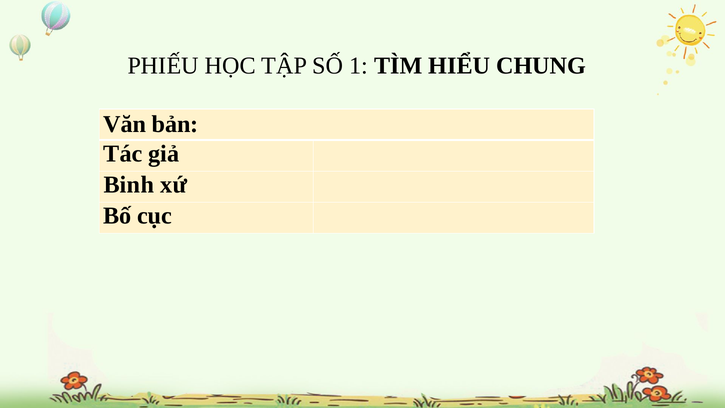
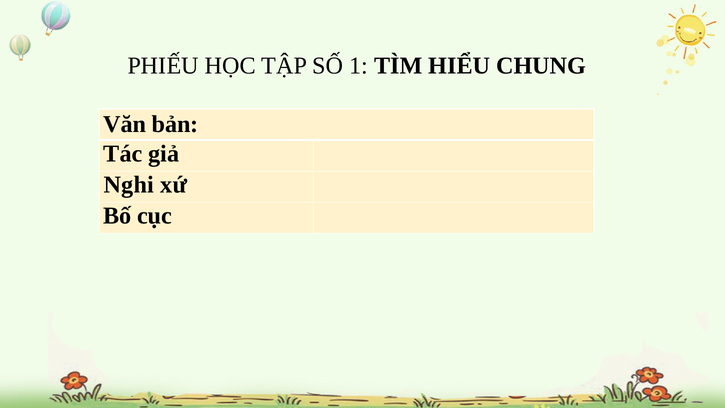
Binh: Binh -> Nghi (129, 185)
